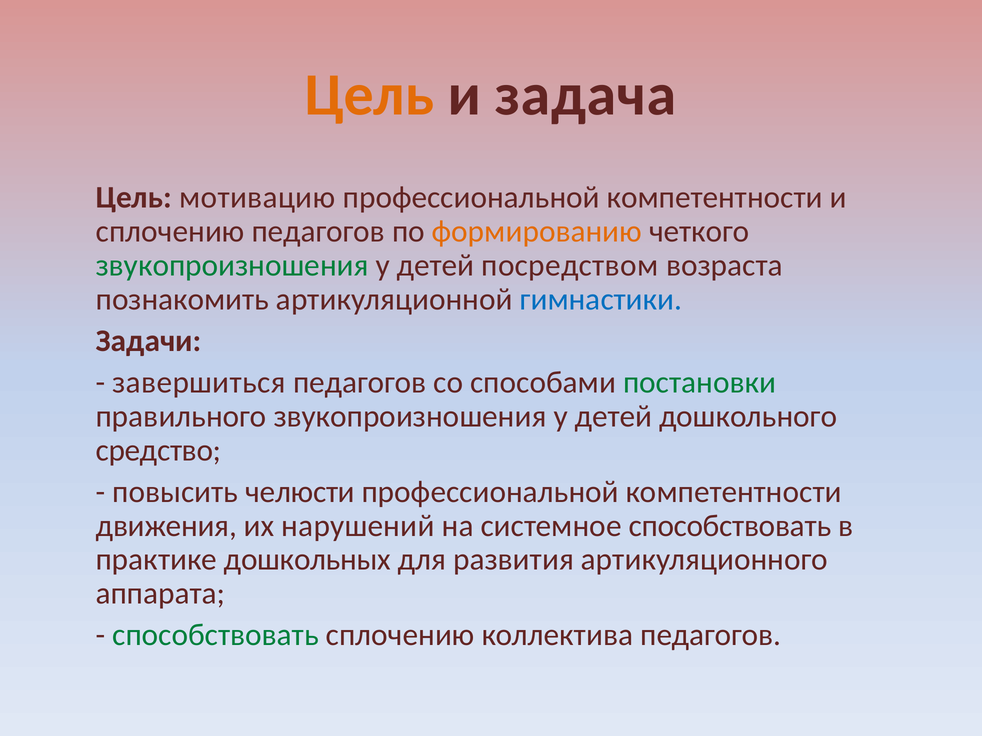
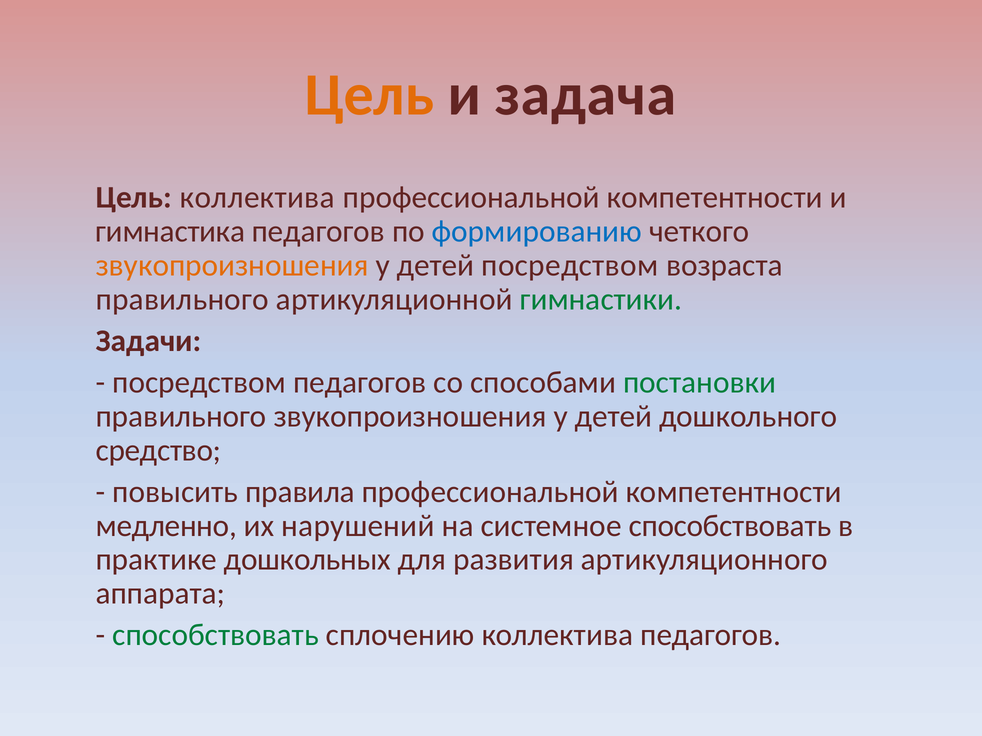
Цель мотивацию: мотивацию -> коллектива (257, 198)
сплочению: сплочению -> гимнастика (170, 232)
формированию colour: orange -> blue (537, 232)
звукопроизношения colour: green -> orange (232, 266)
познакомить: познакомить -> правильного (182, 299)
гимнастики colour: blue -> green (601, 299)
завершиться: завершиться -> посредством (199, 383)
челюсти: челюсти -> правила (300, 492)
движения: движения -> медленно (166, 526)
